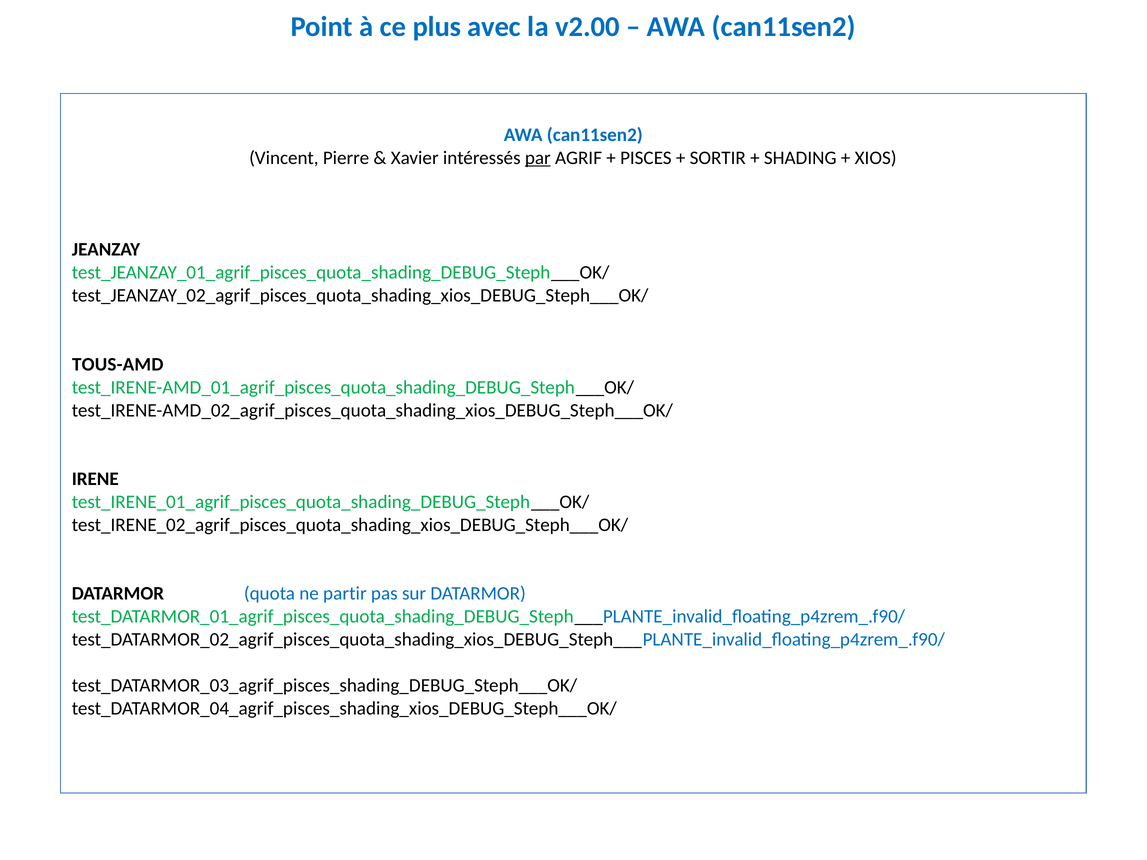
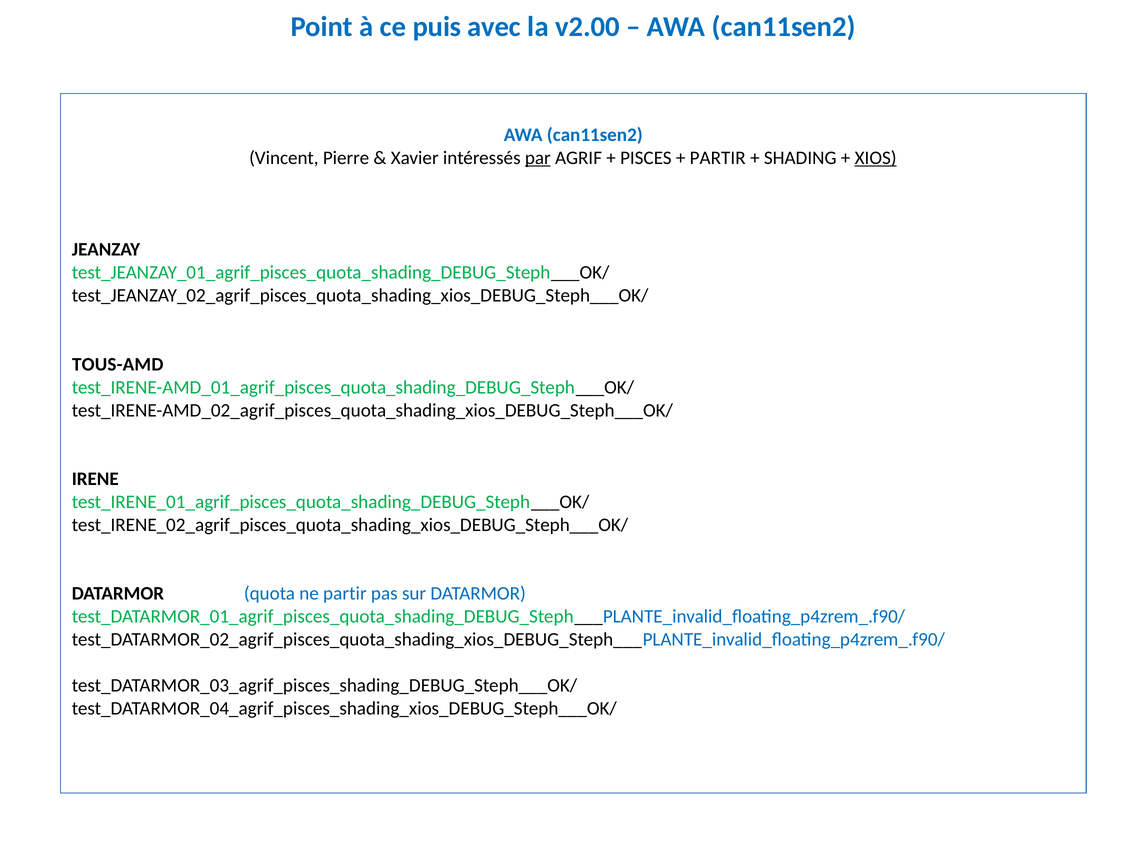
plus: plus -> puis (437, 27)
SORTIR: SORTIR -> PARTIR (718, 158)
XIOS underline: none -> present (876, 158)
